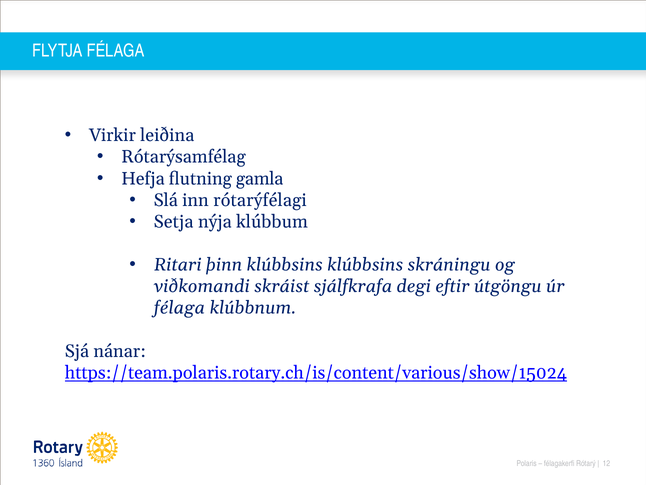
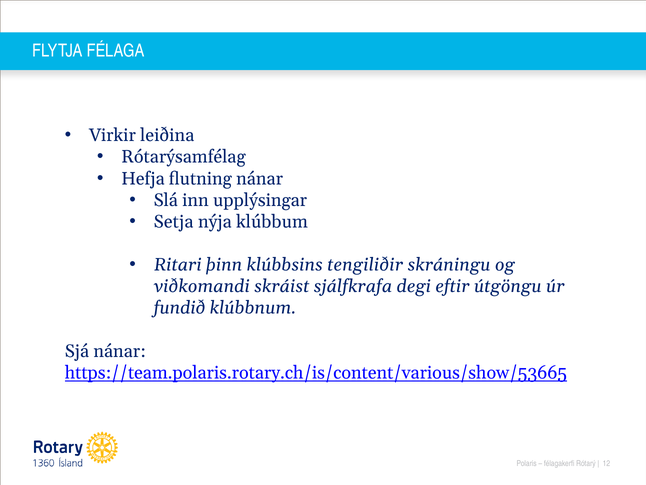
flutning gamla: gamla -> nánar (260, 178)
rótarýfélagi: rótarýfélagi -> upplýsingar (260, 200)
klúbbsins klúbbsins: klúbbsins -> tengiliðir (365, 265)
félaga: félaga -> fundið (180, 308)
https://team.polaris.rotary.ch/is/content/various/show/15024: https://team.polaris.rotary.ch/is/content/various/show/15024 -> https://team.polaris.rotary.ch/is/content/various/show/53665 (316, 372)
